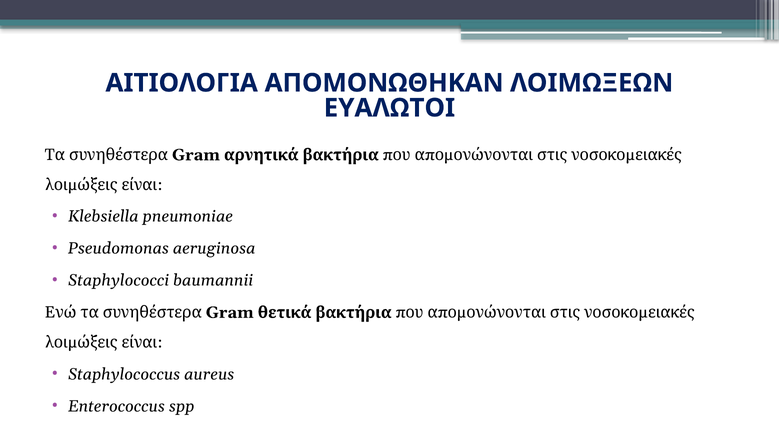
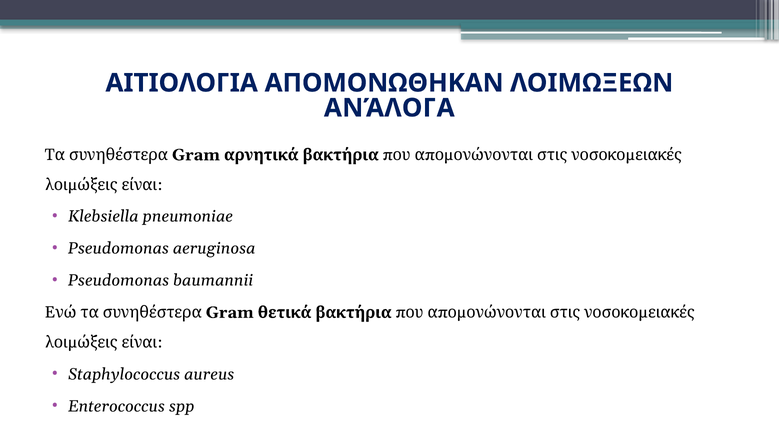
ΕΥΑΛΩΤΟΙ: ΕΥΑΛΩΤΟΙ -> ΑΝΆΛΟΓΑ (389, 108)
Staphylococci: Staphylococci -> Pseudomonas (119, 281)
